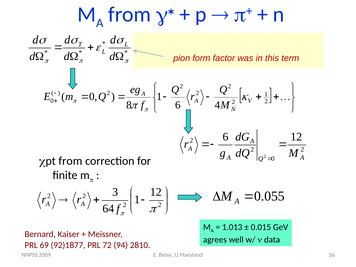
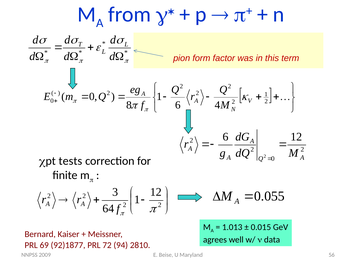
cpt from: from -> tests (70, 161)
